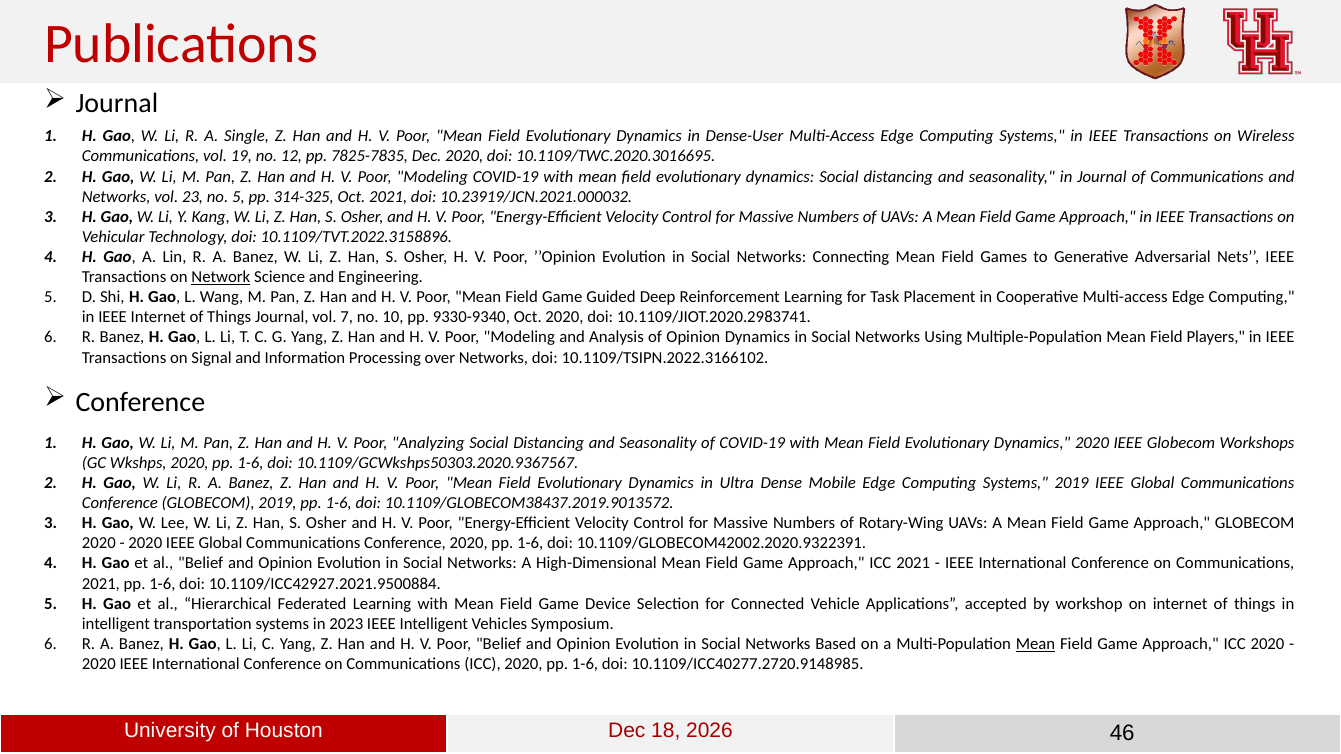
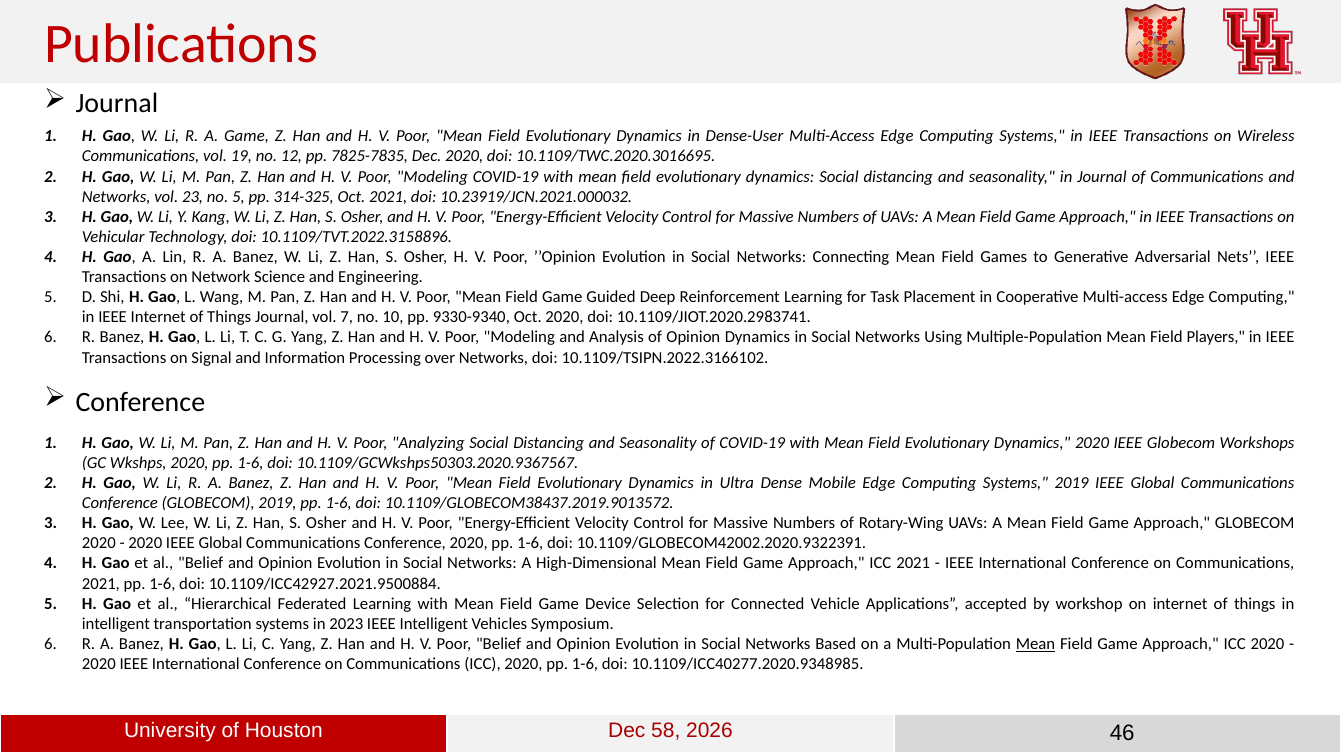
A Single: Single -> Game (247, 136)
Network underline: present -> none (221, 277)
10.1109/ICC40277.2720.9148985: 10.1109/ICC40277.2720.9148985 -> 10.1109/ICC40277.2020.9348985 (748, 664)
18: 18 -> 58 (666, 731)
